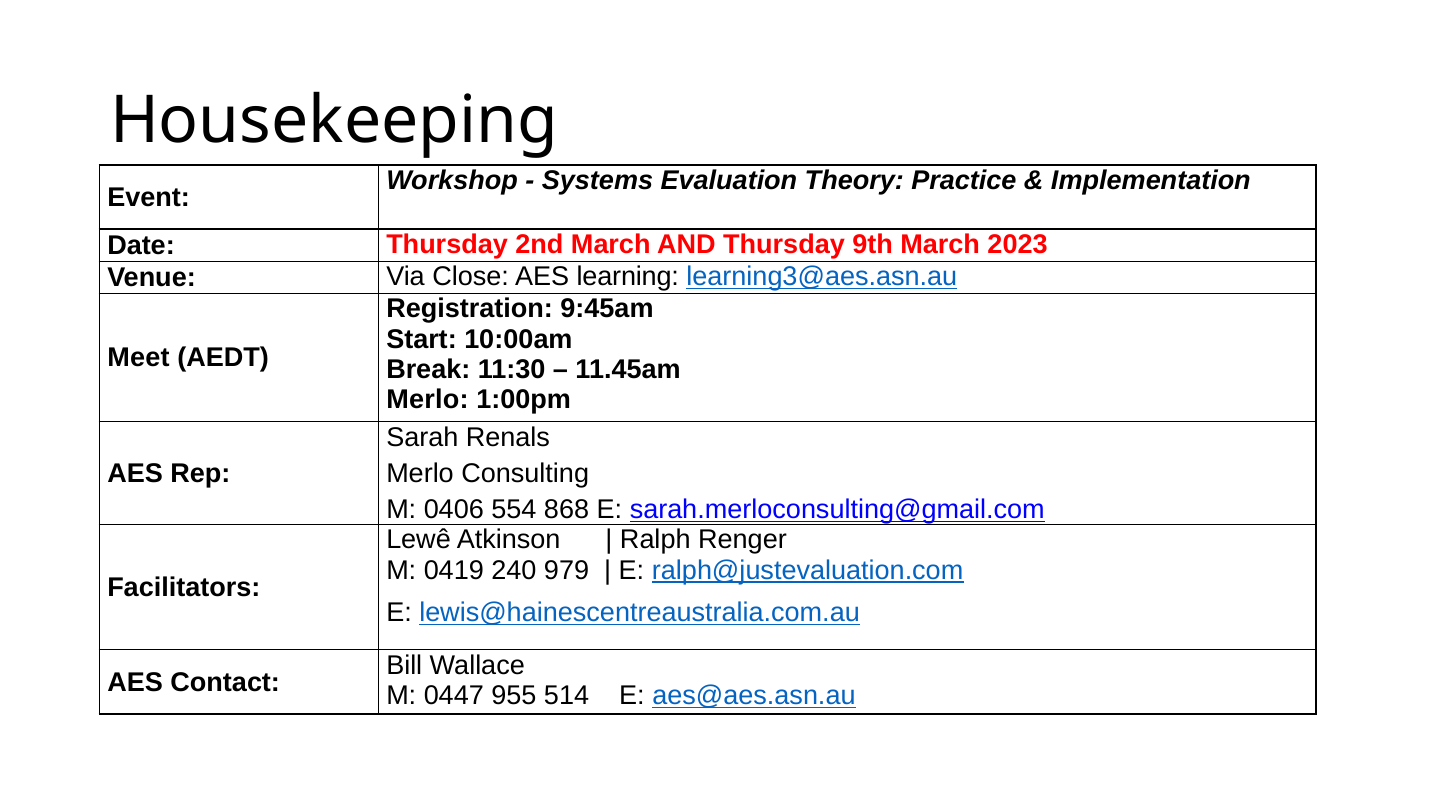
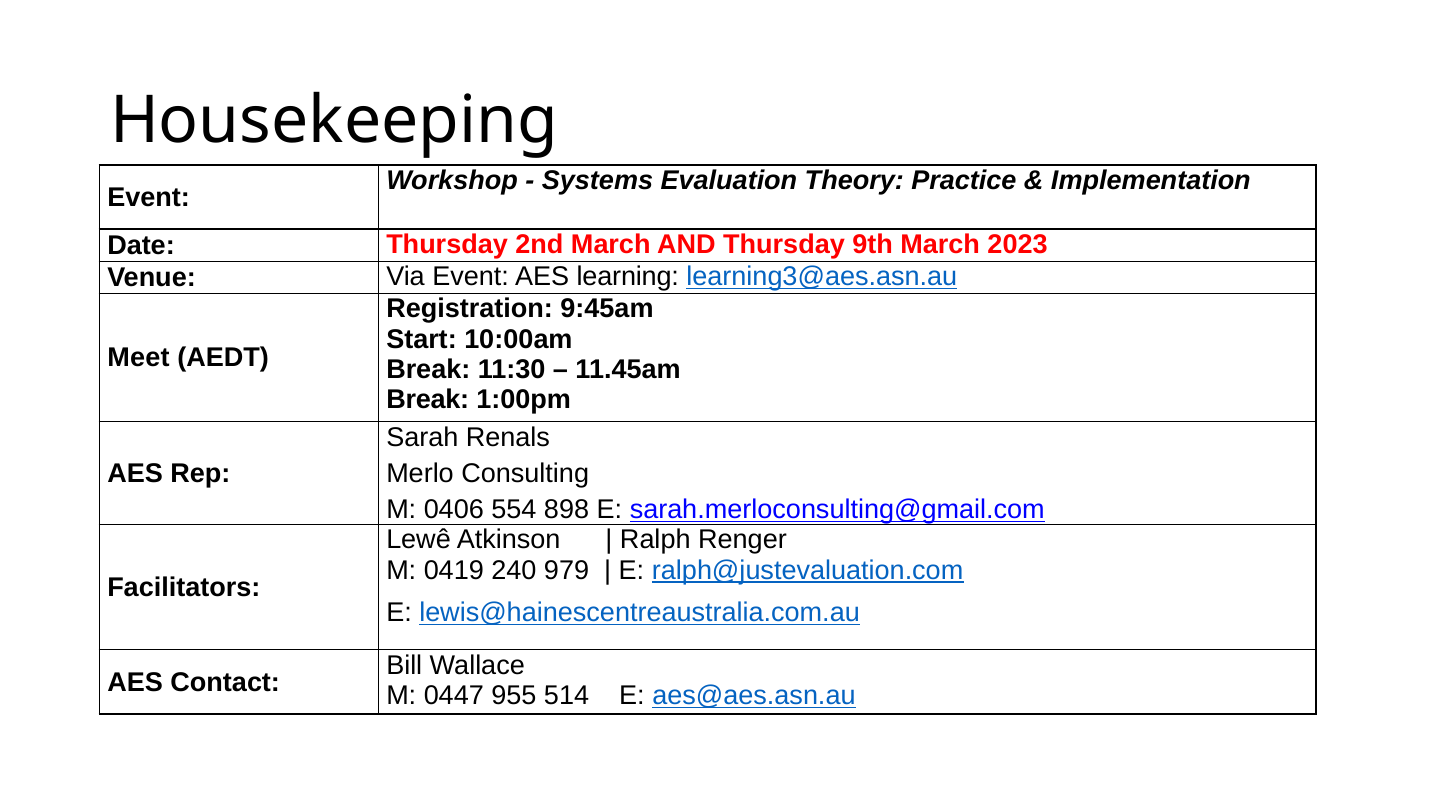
Via Close: Close -> Event (471, 277)
Merlo: Merlo -> Break (428, 400)
868: 868 -> 898 (567, 510)
